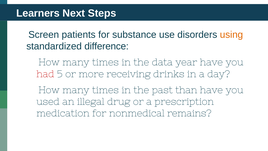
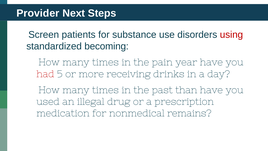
Learners: Learners -> Provider (38, 13)
using colour: orange -> red (231, 35)
difference: difference -> becoming (107, 46)
data: data -> pain (162, 62)
